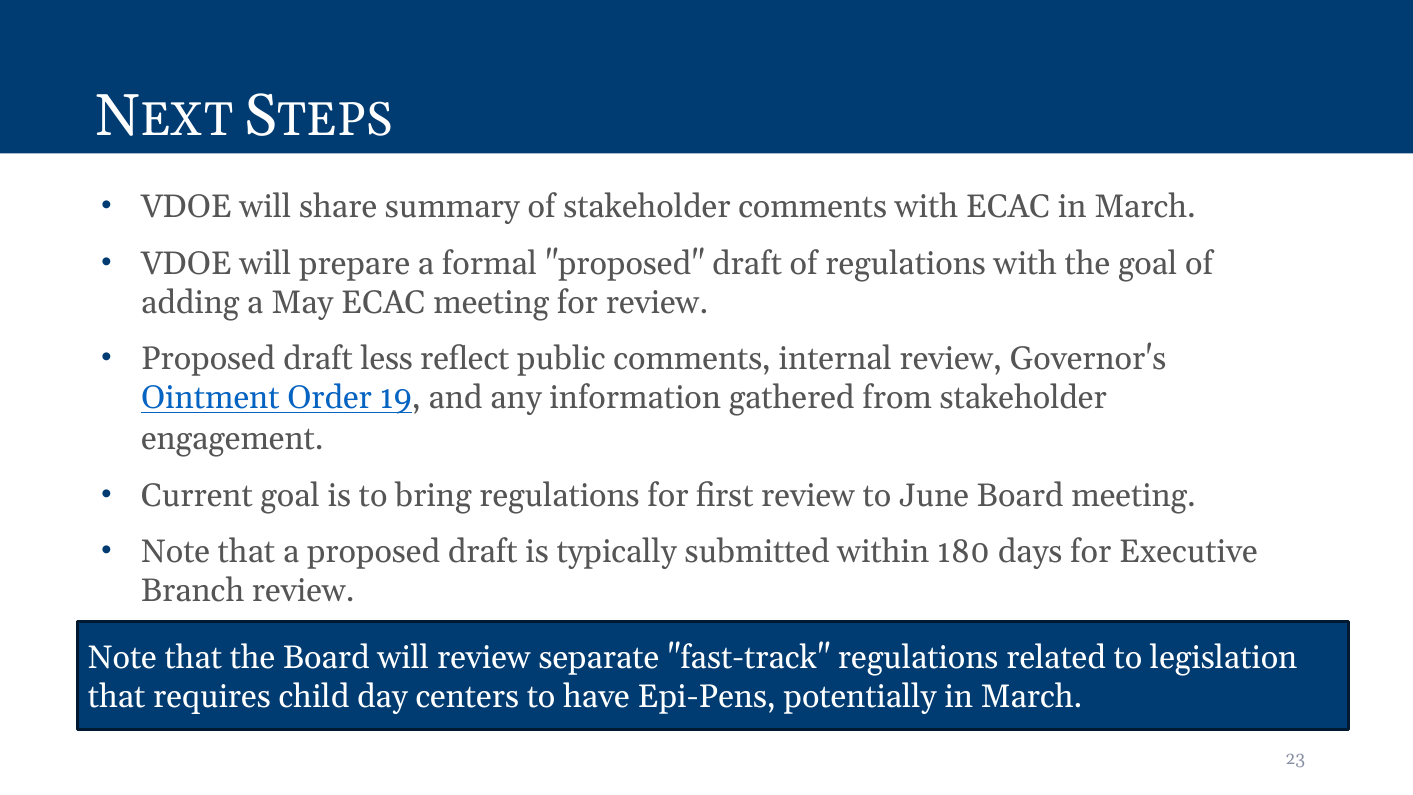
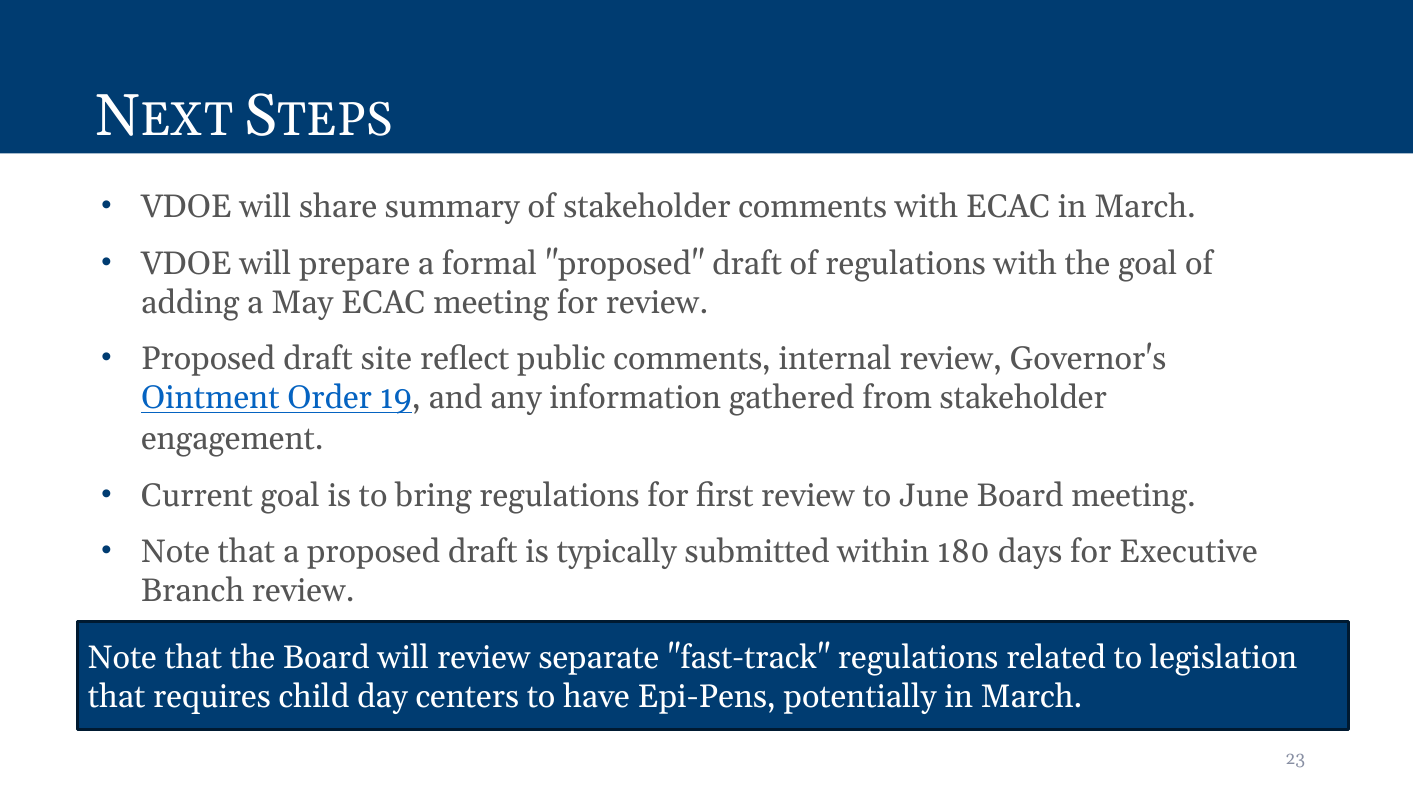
less: less -> site (386, 359)
